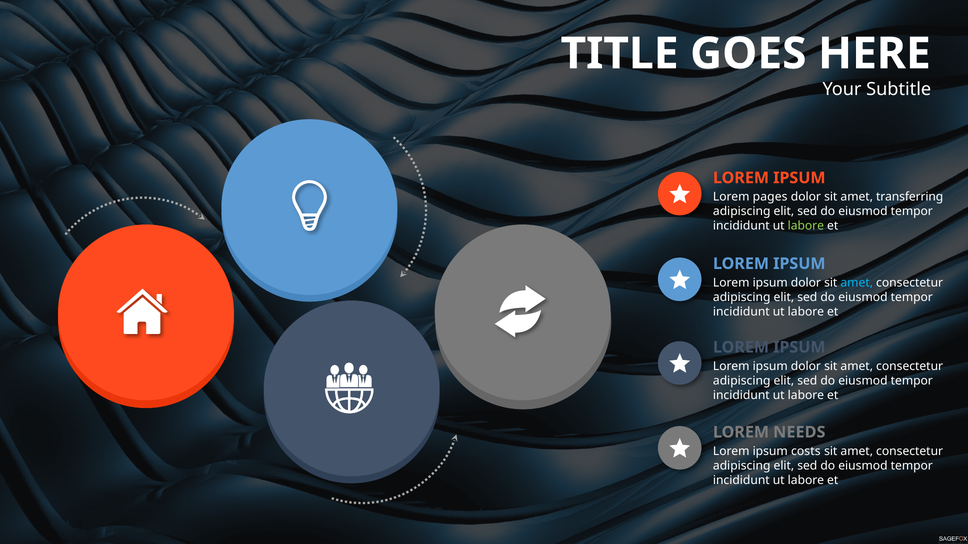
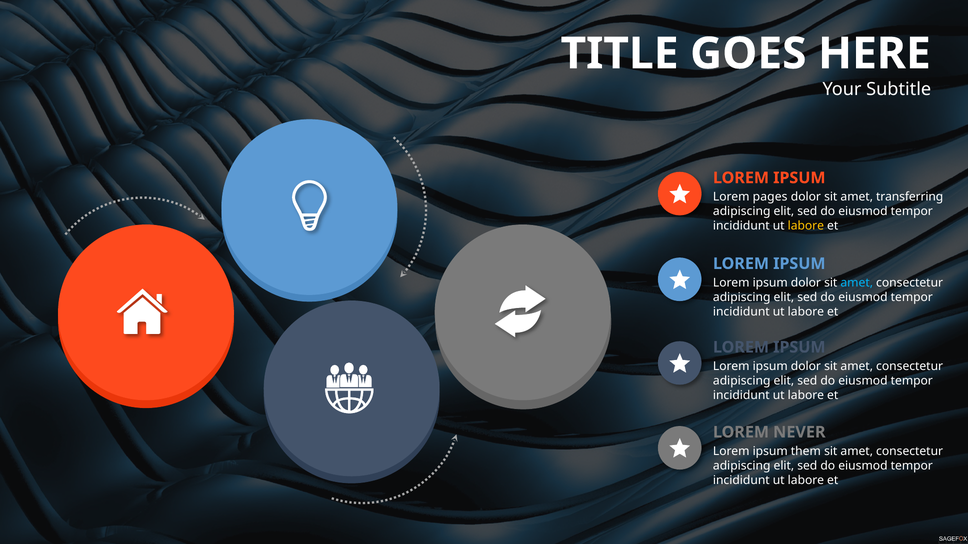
labore colour: light green -> yellow (806, 226)
NEEDS: NEEDS -> NEVER (799, 433)
costs: costs -> them (806, 452)
